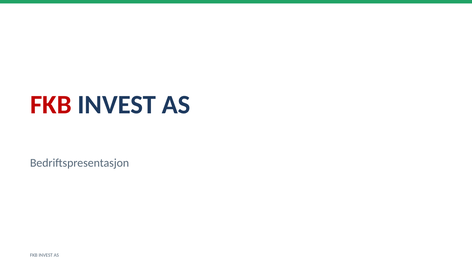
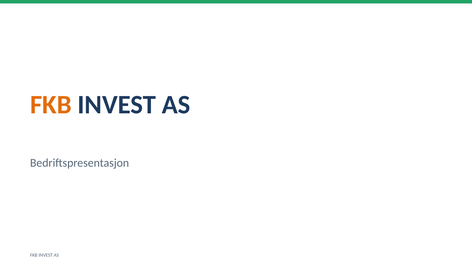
FKB colour: red -> orange (51, 105)
